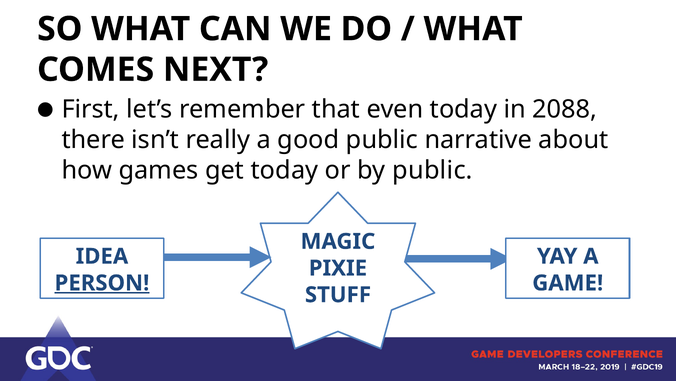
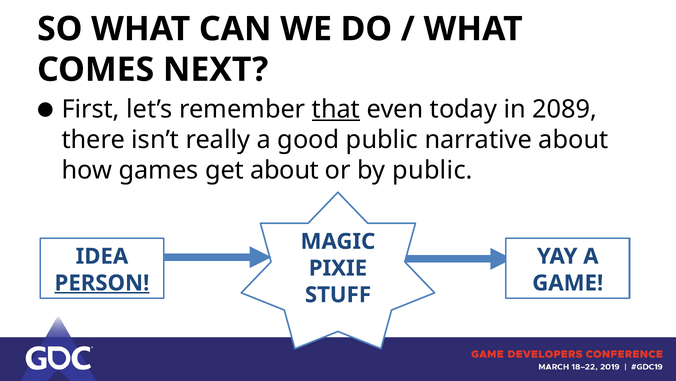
that underline: none -> present (336, 109)
2088: 2088 -> 2089 (565, 109)
get today: today -> about (285, 170)
